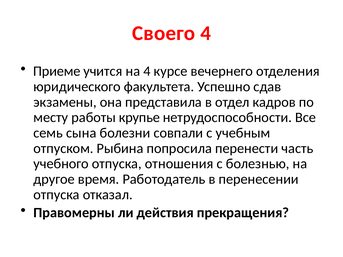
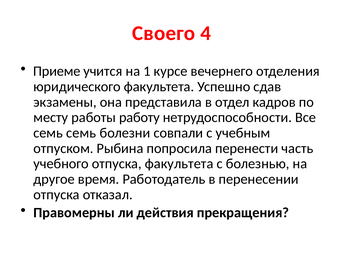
на 4: 4 -> 1 (147, 71)
крупье: крупье -> работу (139, 118)
семь сына: сына -> семь (81, 133)
отпуска отношения: отношения -> факультета (179, 164)
